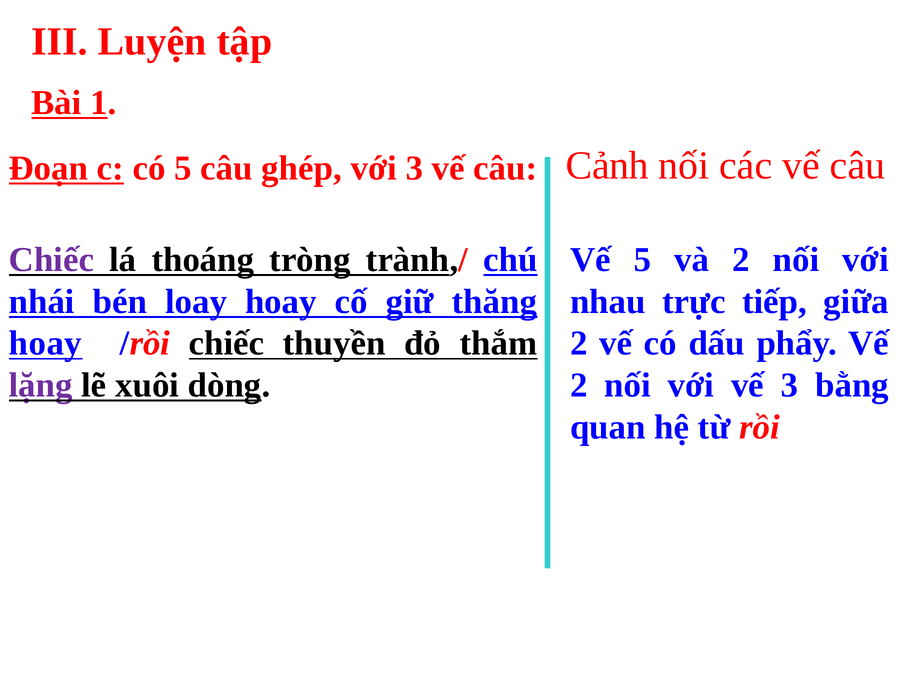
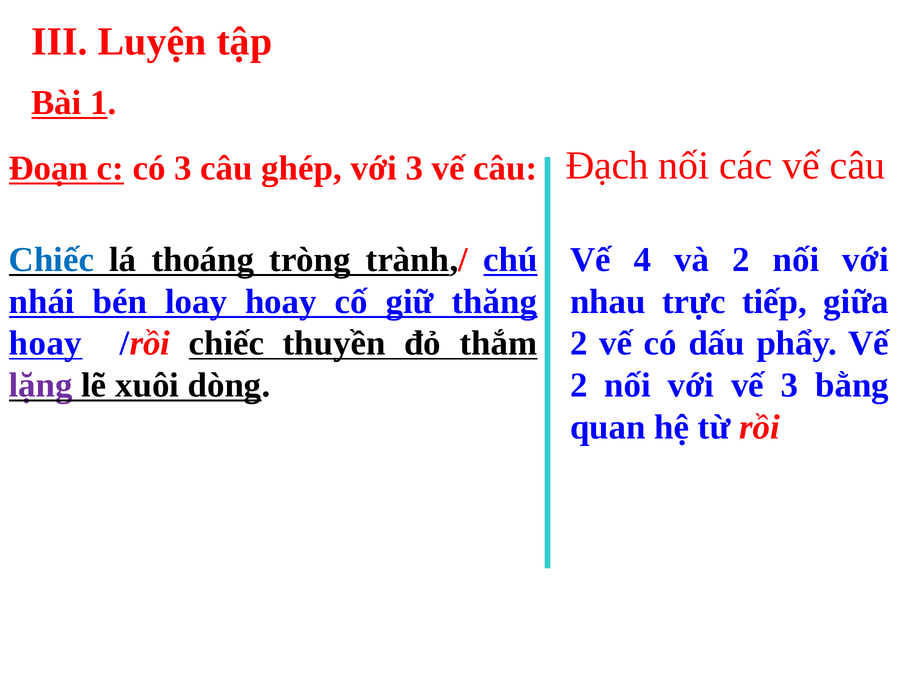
Cảnh: Cảnh -> Đạch (607, 166)
có 5: 5 -> 3 (183, 168)
Chiếc colour: purple -> blue (51, 260)
Vế 5: 5 -> 4 (642, 260)
